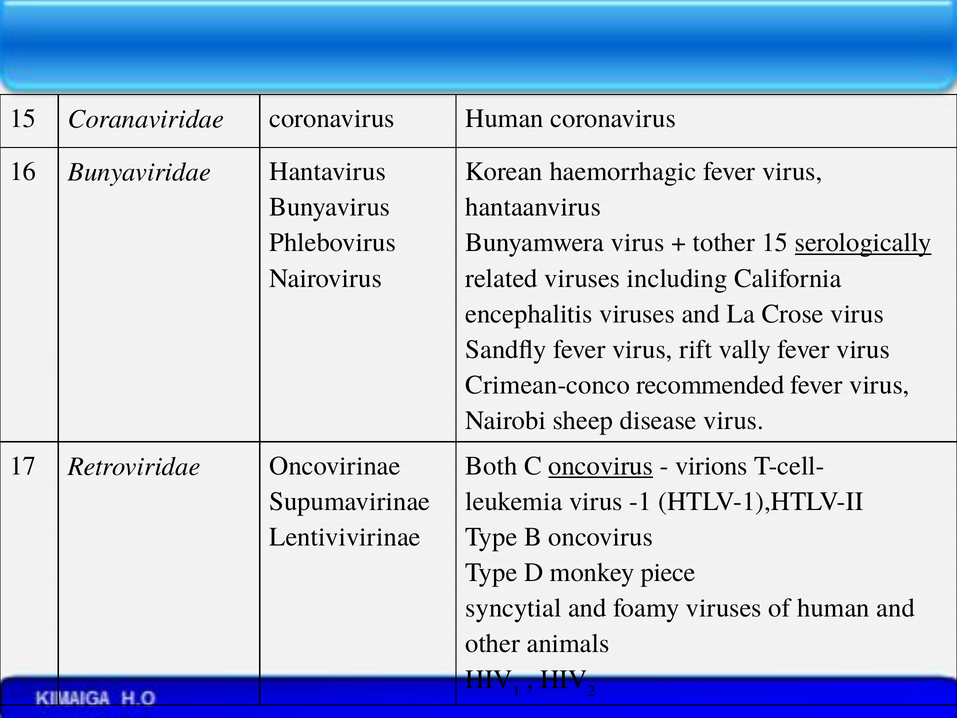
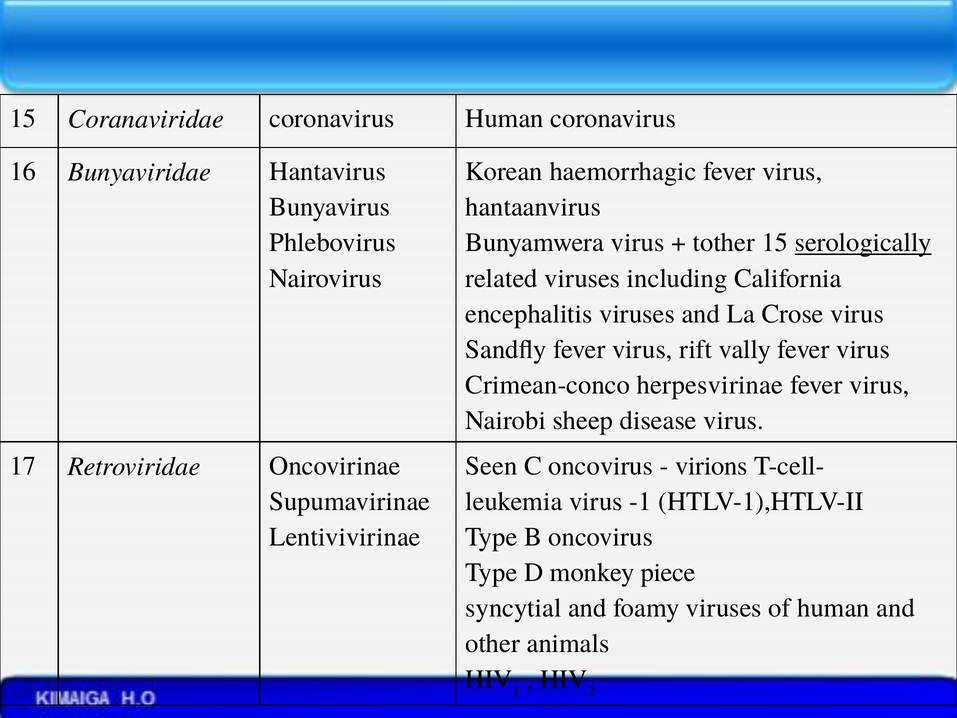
recommended: recommended -> herpesvirinae (710, 385)
Both: Both -> Seen (491, 466)
oncovirus underline: present -> none (601, 466)
